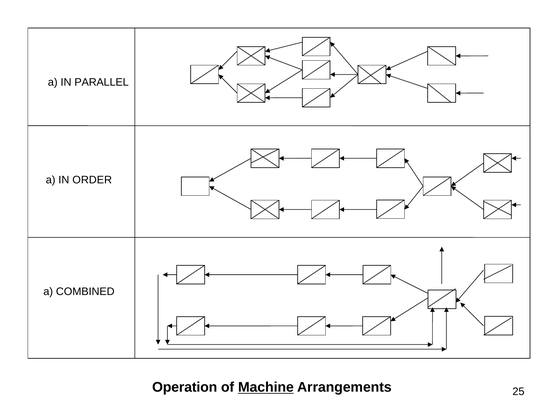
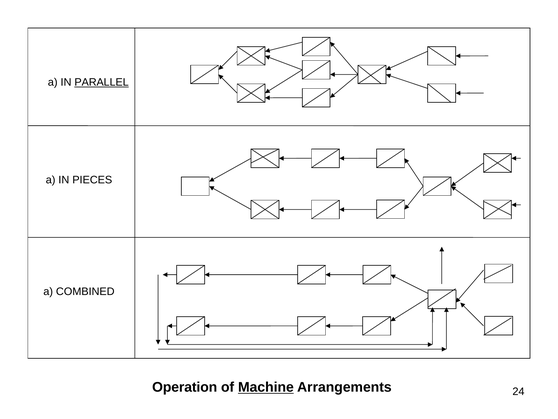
PARALLEL underline: none -> present (102, 82)
ORDER: ORDER -> PIECES (92, 180)
25: 25 -> 24 (518, 391)
